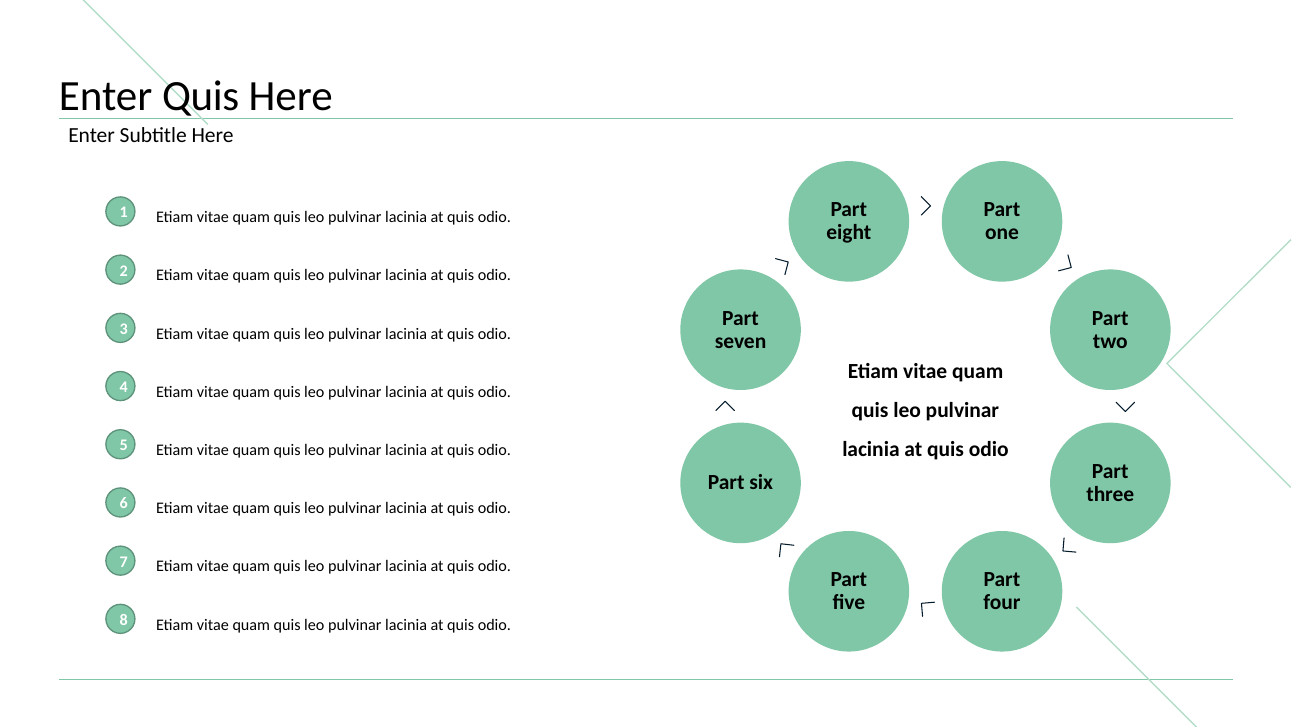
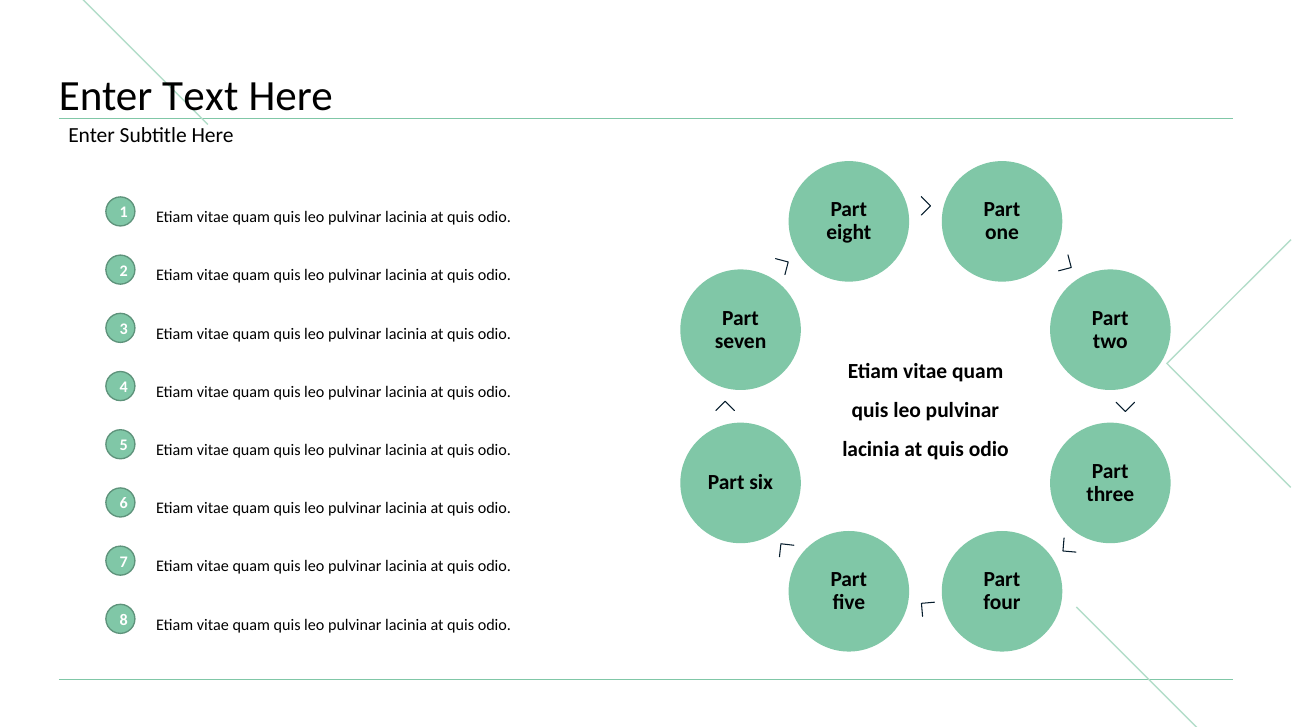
Enter Quis: Quis -> Text (200, 96)
